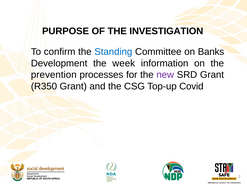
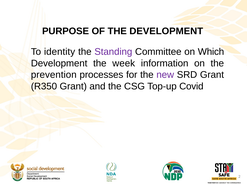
THE INVESTIGATION: INVESTIGATION -> DEVELOPMENT (166, 31)
confirm: confirm -> identity (60, 52)
Standing colour: blue -> purple (113, 52)
Banks: Banks -> Which (211, 52)
